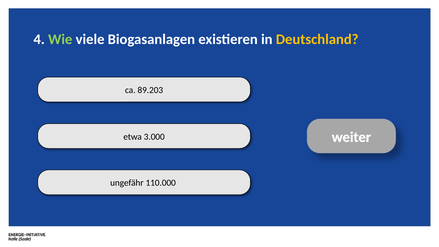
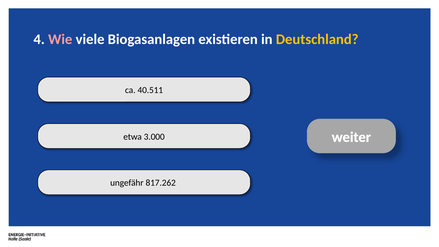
Wie colour: light green -> pink (60, 39)
89.203: 89.203 -> 40.511 (150, 90)
110.000: 110.000 -> 817.262 (161, 183)
